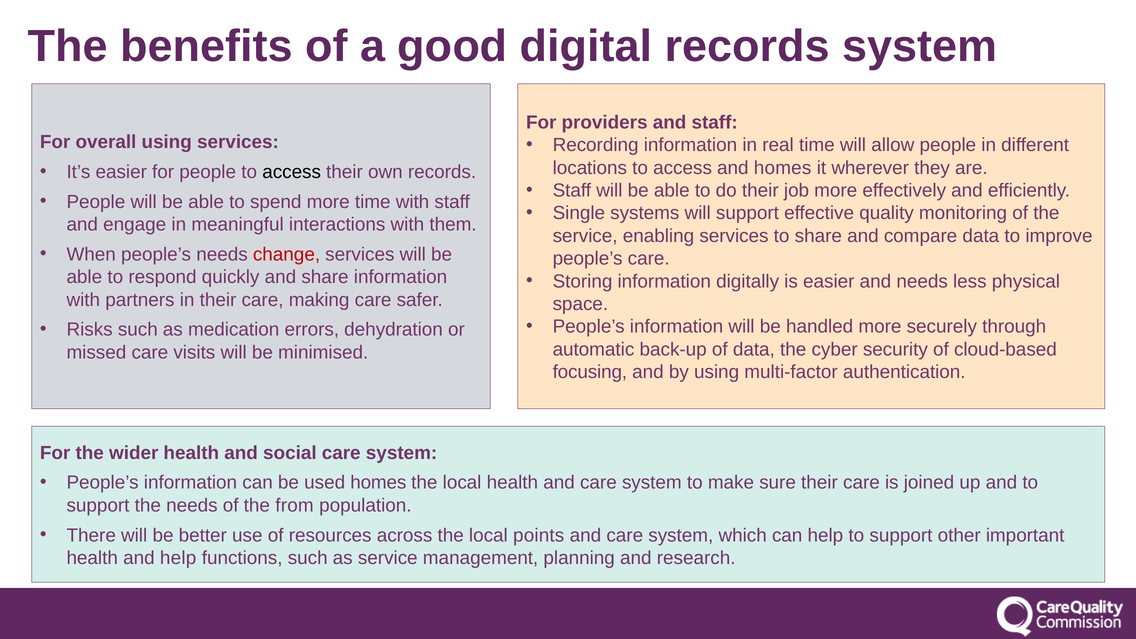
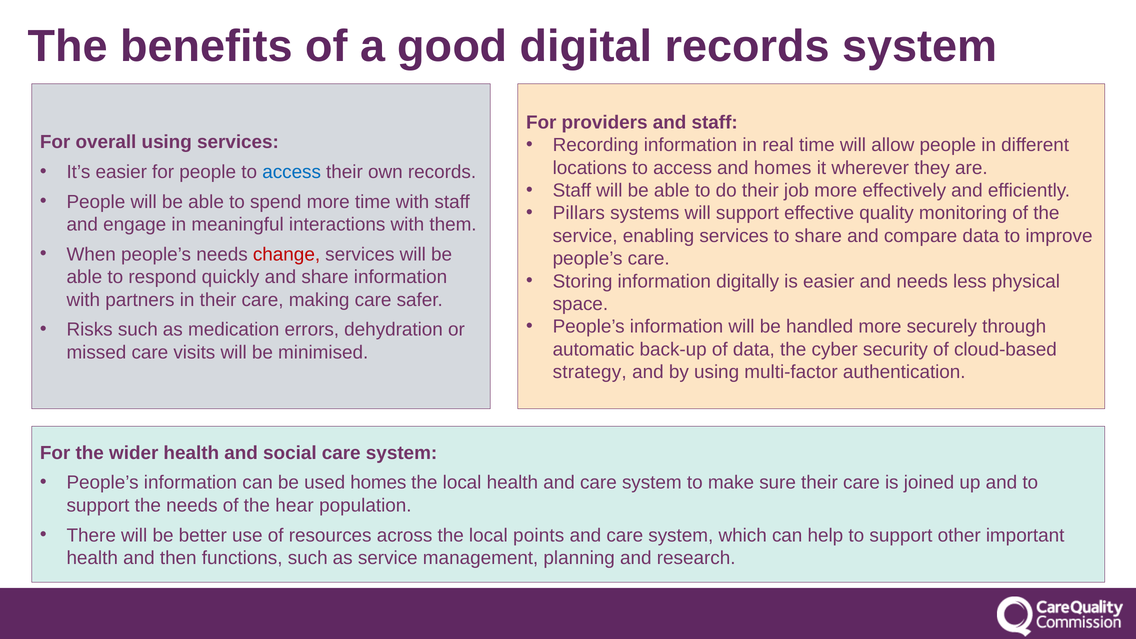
access colour: black -> blue (292, 172)
Single: Single -> Pillars (579, 213)
focusing: focusing -> strategy (590, 372)
from: from -> hear (295, 505)
and help: help -> then (178, 558)
